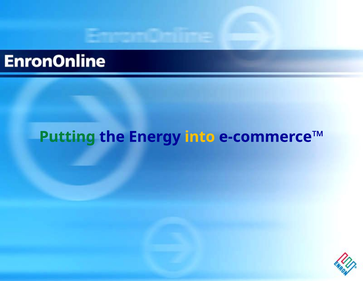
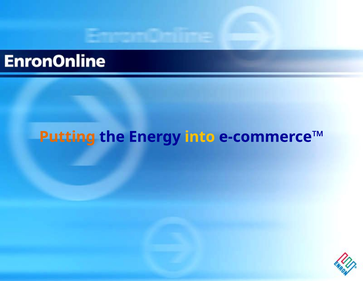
Putting colour: green -> orange (67, 137)
